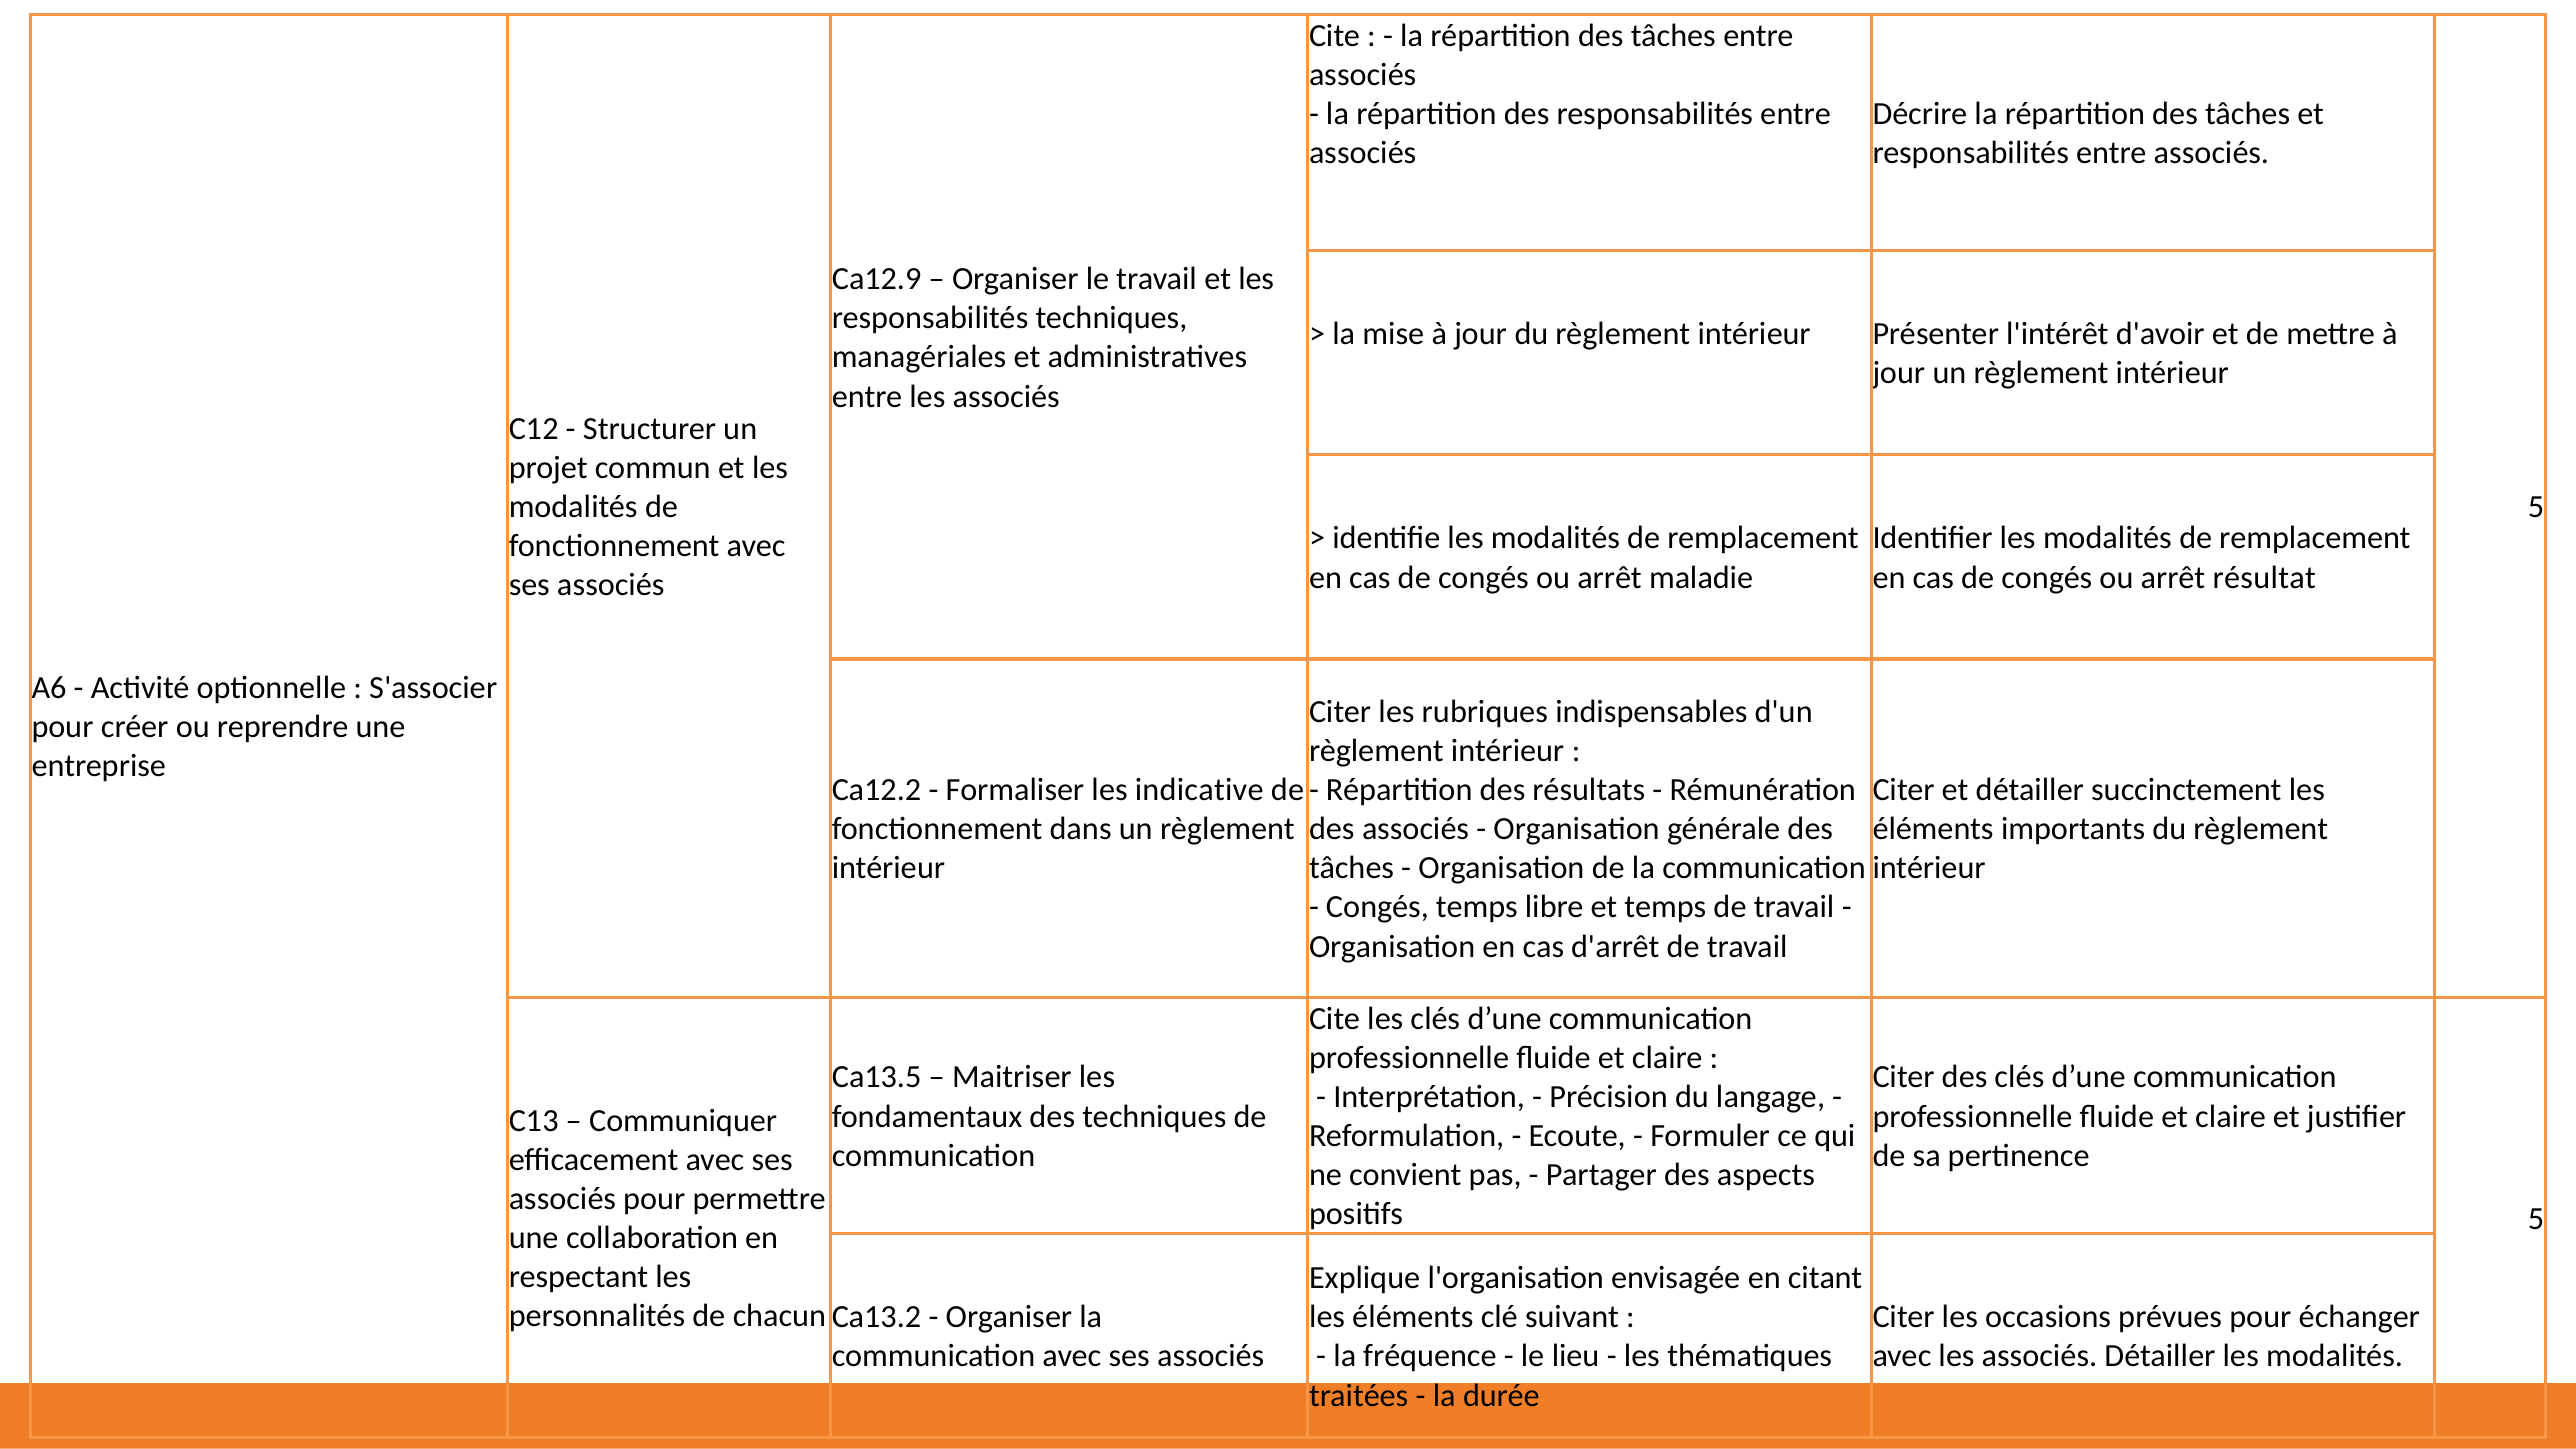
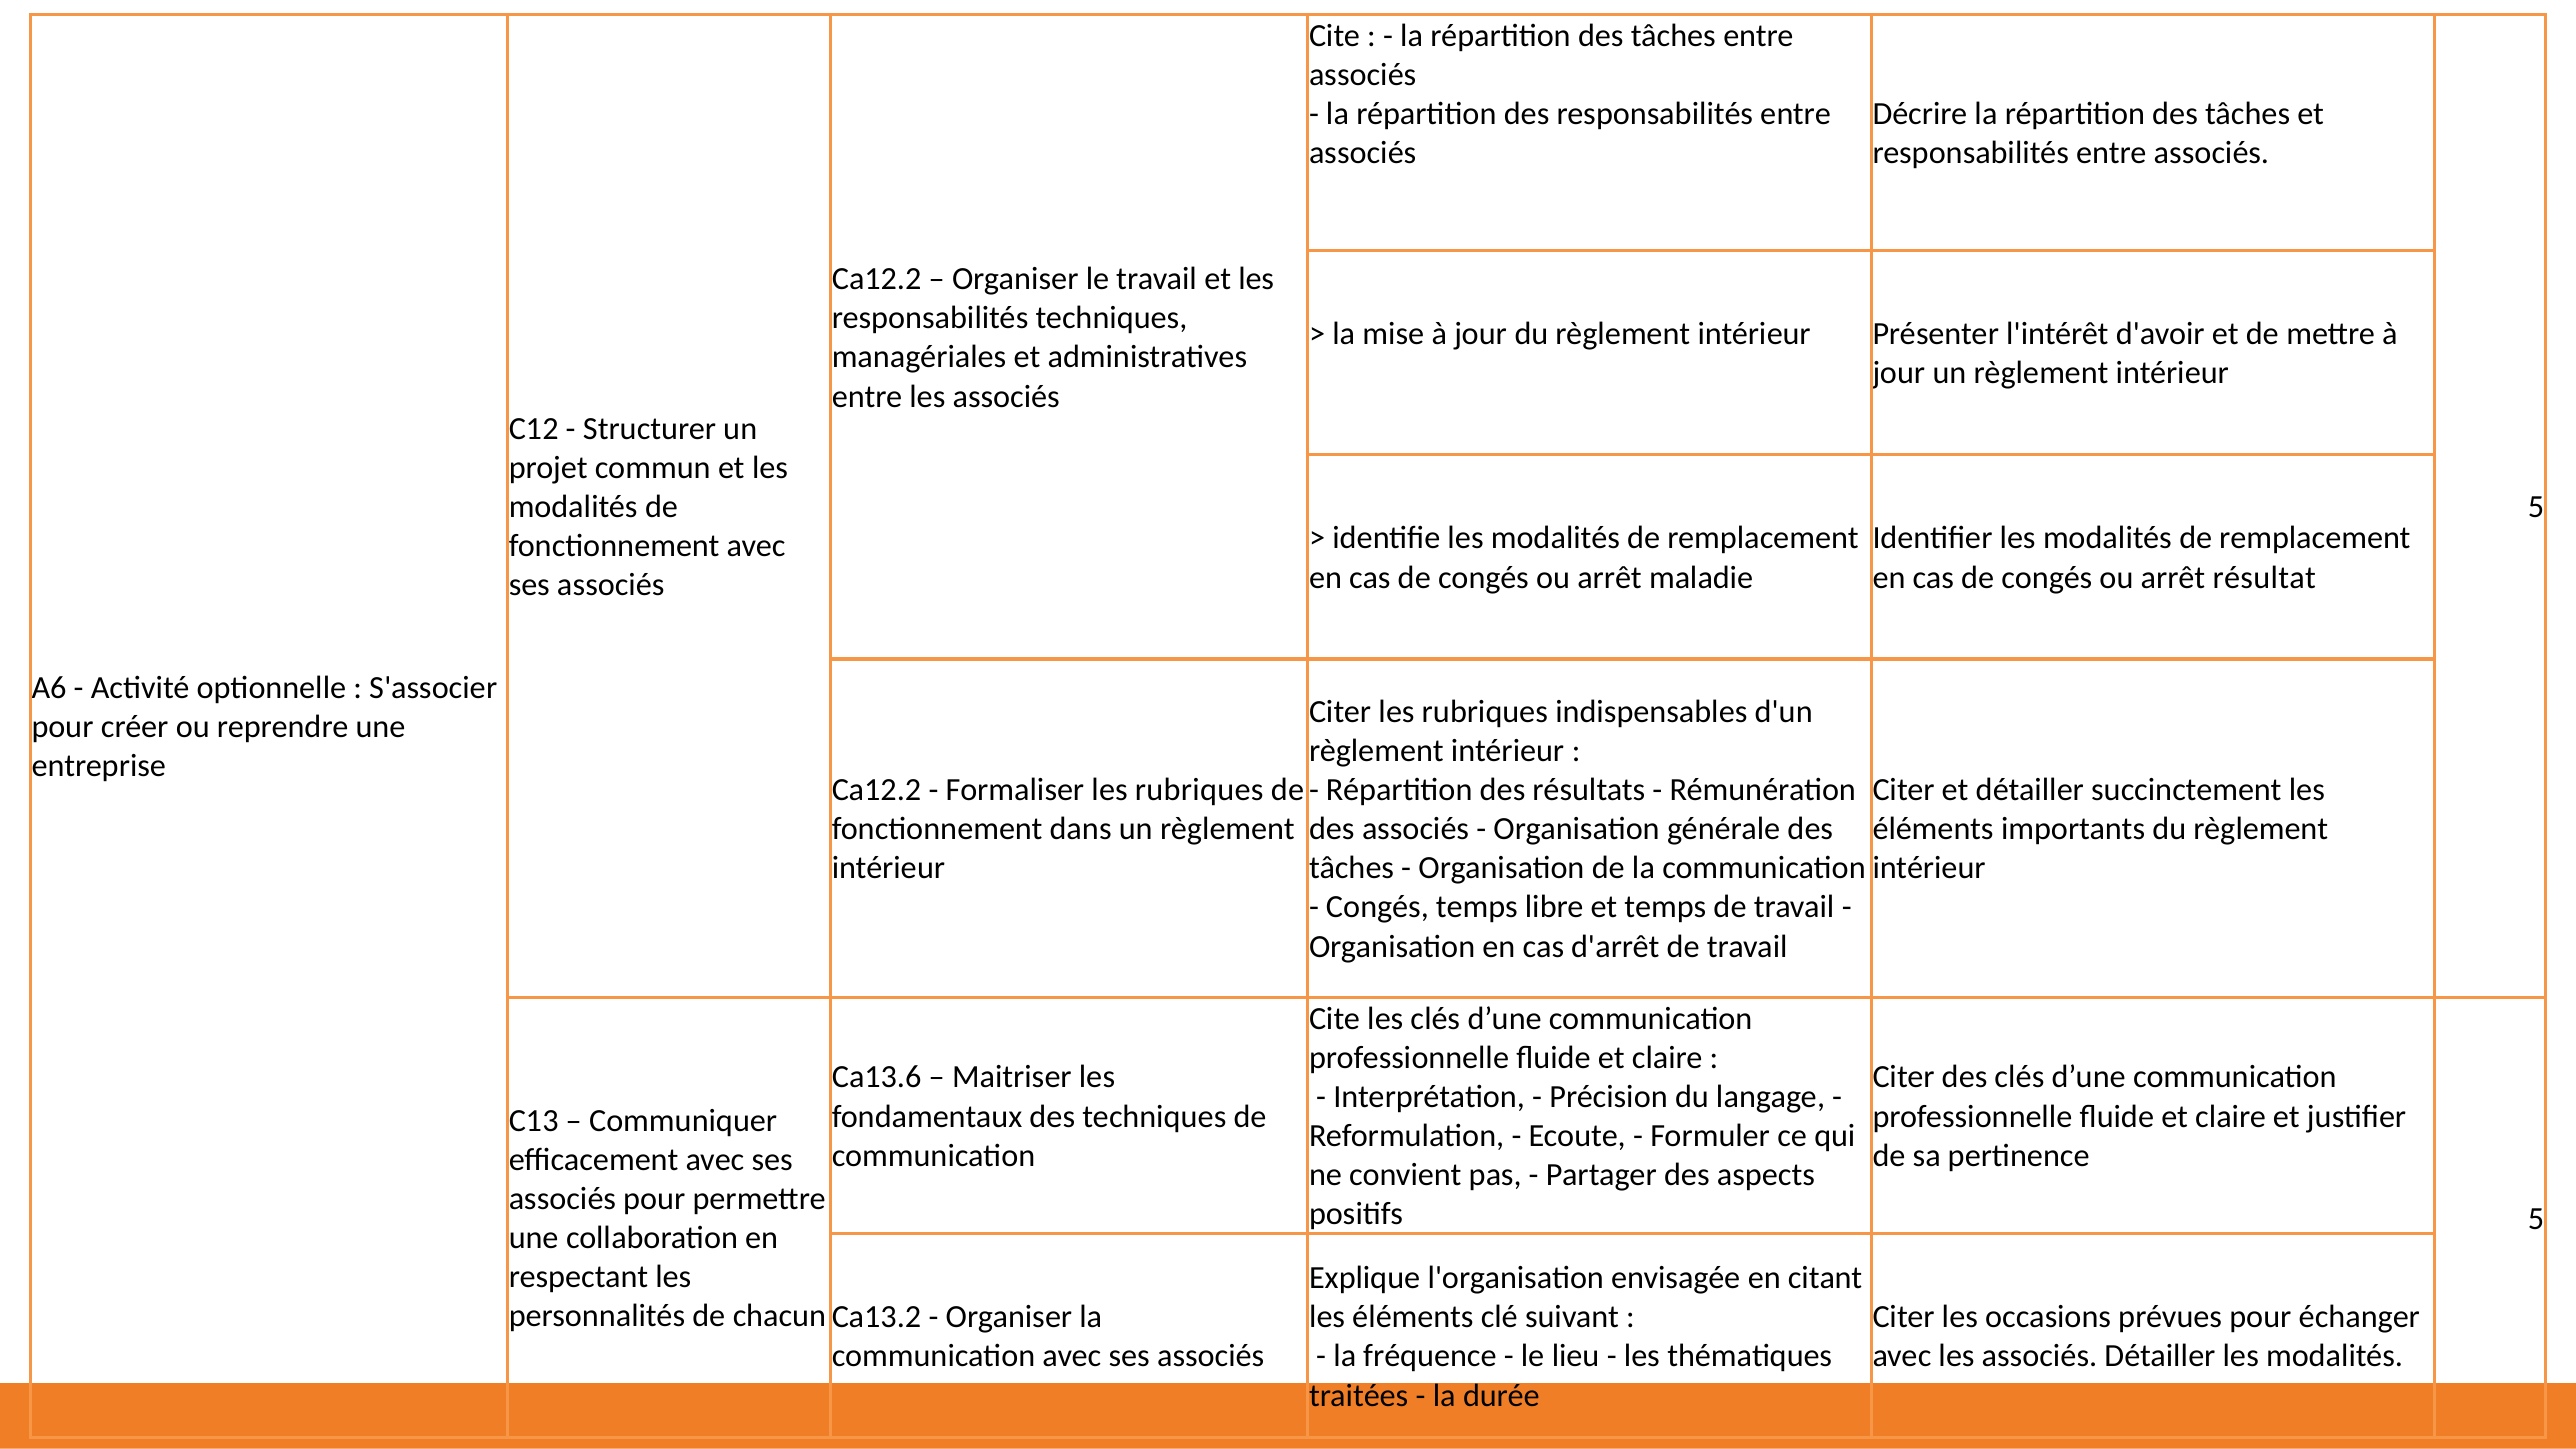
Ca12.9: Ca12.9 -> Ca12.2 (877, 279)
Formaliser les indicative: indicative -> rubriques (1199, 790)
Ca13.5: Ca13.5 -> Ca13.6 (877, 1077)
